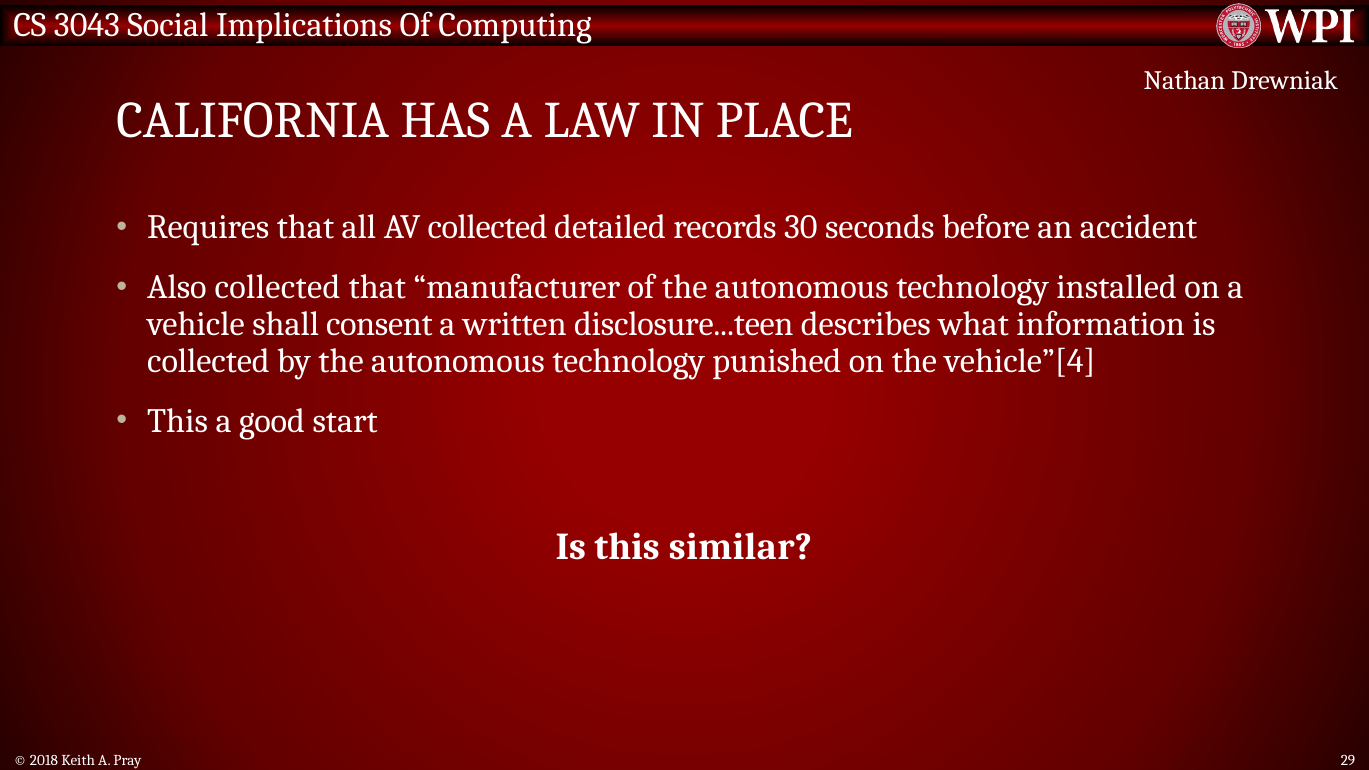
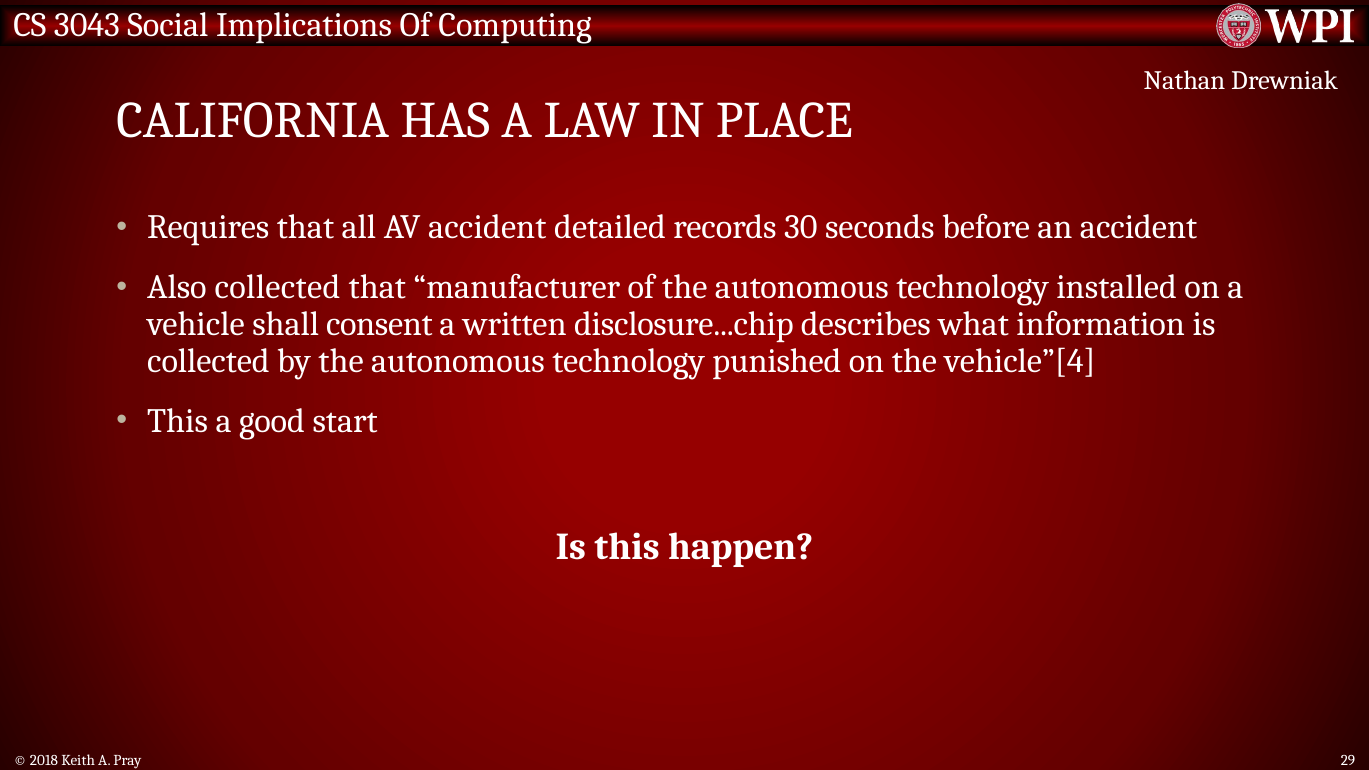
AV collected: collected -> accident (487, 228)
disclosure...teen: disclosure...teen -> disclosure...chip (684, 324)
similar: similar -> happen (741, 547)
